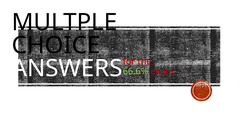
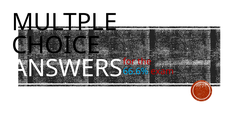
66.6% colour: light green -> light blue (136, 72)
